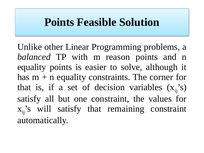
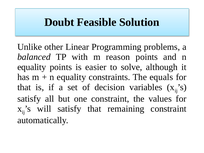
Points: Points -> Doubt (59, 22)
corner: corner -> equals (161, 77)
